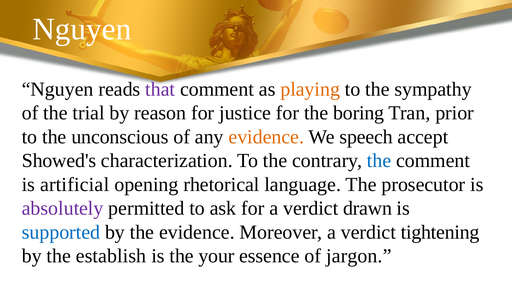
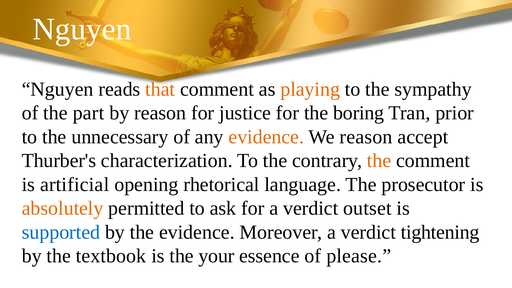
that colour: purple -> orange (160, 89)
trial: trial -> part (88, 113)
unconscious: unconscious -> unnecessary (120, 137)
We speech: speech -> reason (366, 137)
Showed's: Showed's -> Thurber's (59, 161)
the colour: blue -> orange (379, 161)
absolutely colour: purple -> orange (63, 208)
drawn: drawn -> outset (367, 208)
establish: establish -> textbook (111, 256)
jargon: jargon -> please (359, 256)
